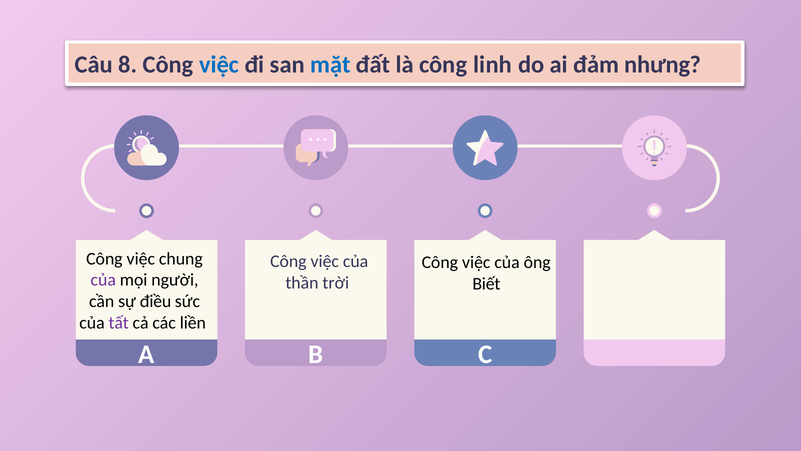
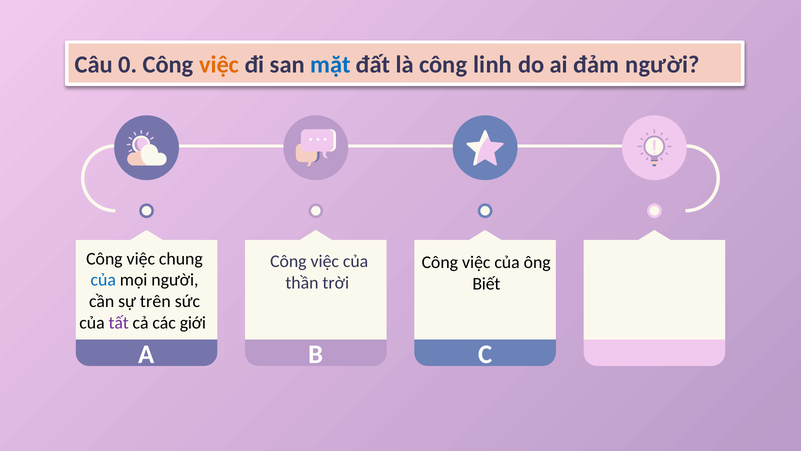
8: 8 -> 0 (128, 65)
việc colour: blue -> orange (219, 65)
đảm nhưng: nhưng -> người (663, 65)
của colour: purple -> blue (103, 280)
điều: điều -> trên (155, 301)
liền: liền -> giới (193, 323)
